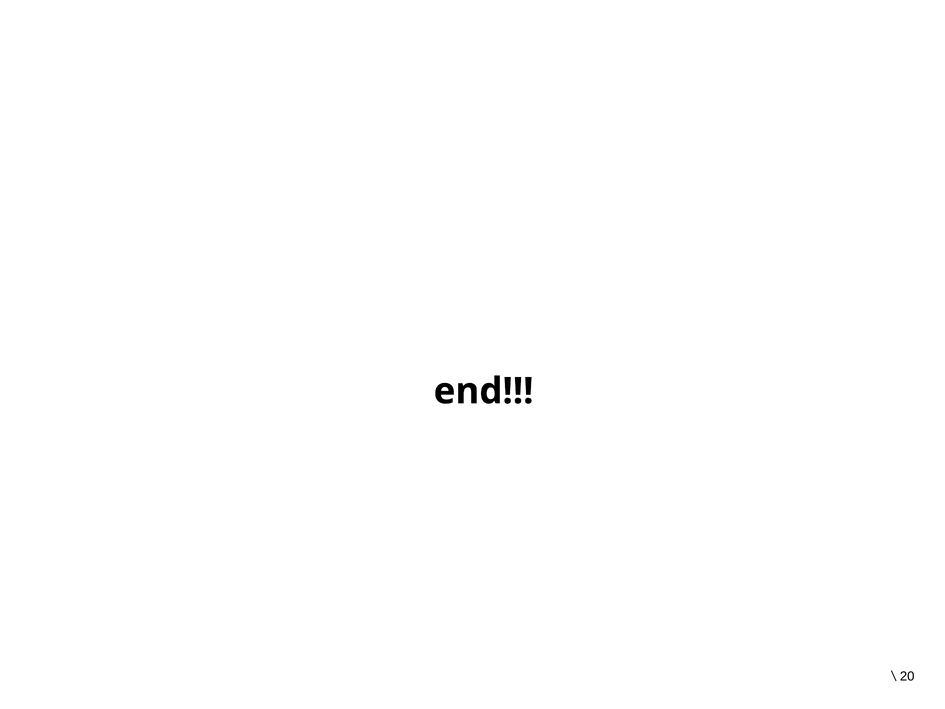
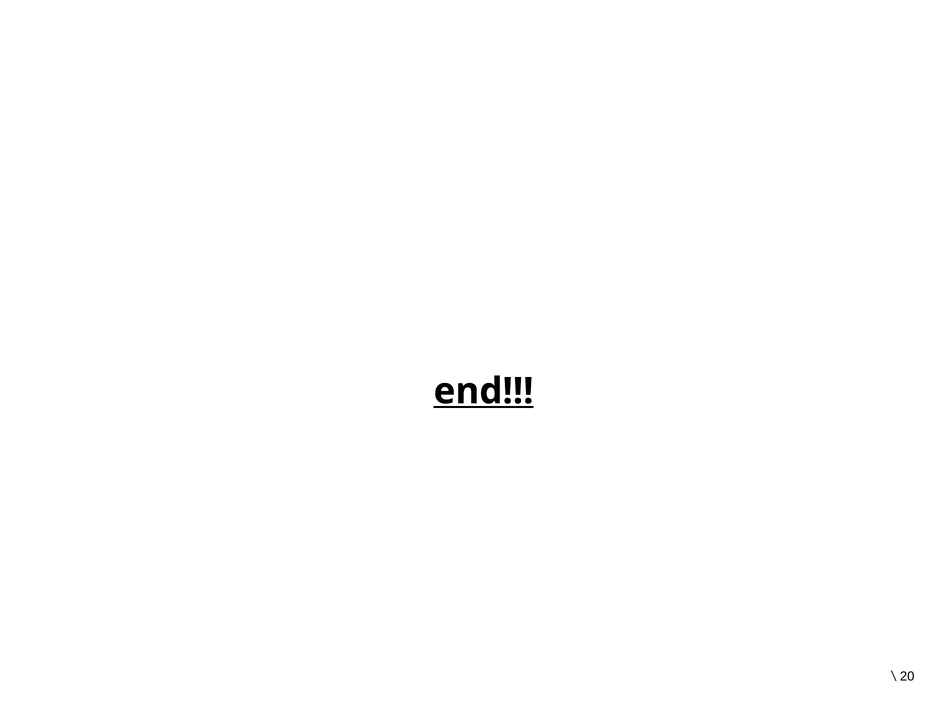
end underline: none -> present (484, 391)
